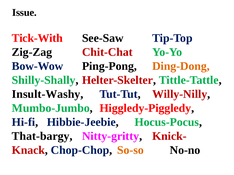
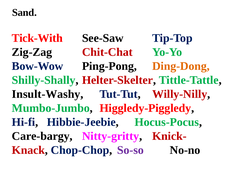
Issue: Issue -> Sand (24, 13)
That-bargy: That-bargy -> Care-bargy (42, 137)
So-so colour: orange -> purple (130, 151)
